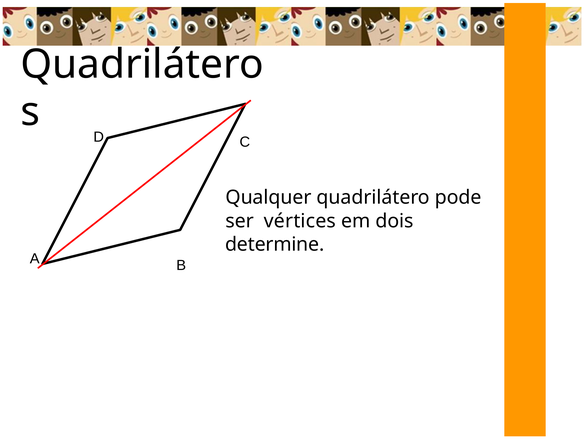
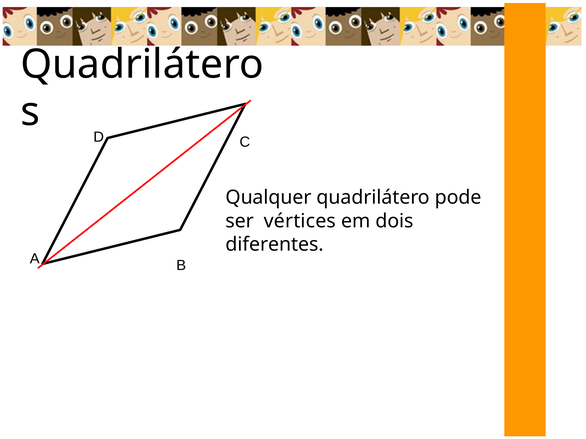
determine: determine -> diferentes (275, 245)
